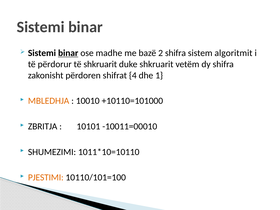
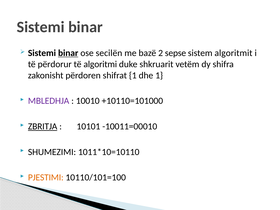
madhe: madhe -> secilën (109, 53)
2 shifra: shifra -> sepse (176, 53)
të shkruarit: shkruarit -> algoritmi (100, 64)
shifrat 4: 4 -> 1 (133, 75)
MBLEDHJA colour: orange -> purple (49, 101)
ZBRITJA underline: none -> present (43, 126)
